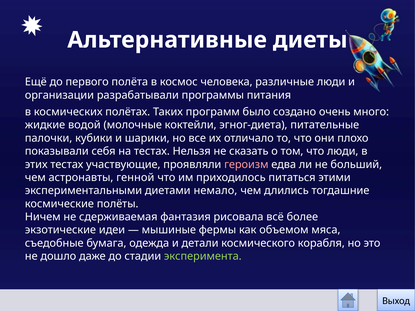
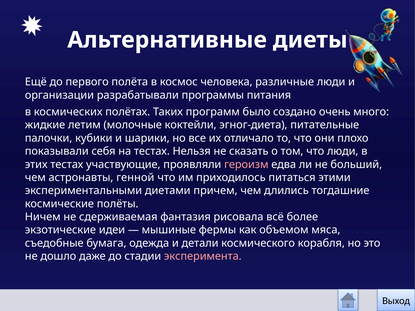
водой: водой -> летим (84, 125)
немало: немало -> причем (216, 191)
эксперимента colour: light green -> pink (203, 256)
